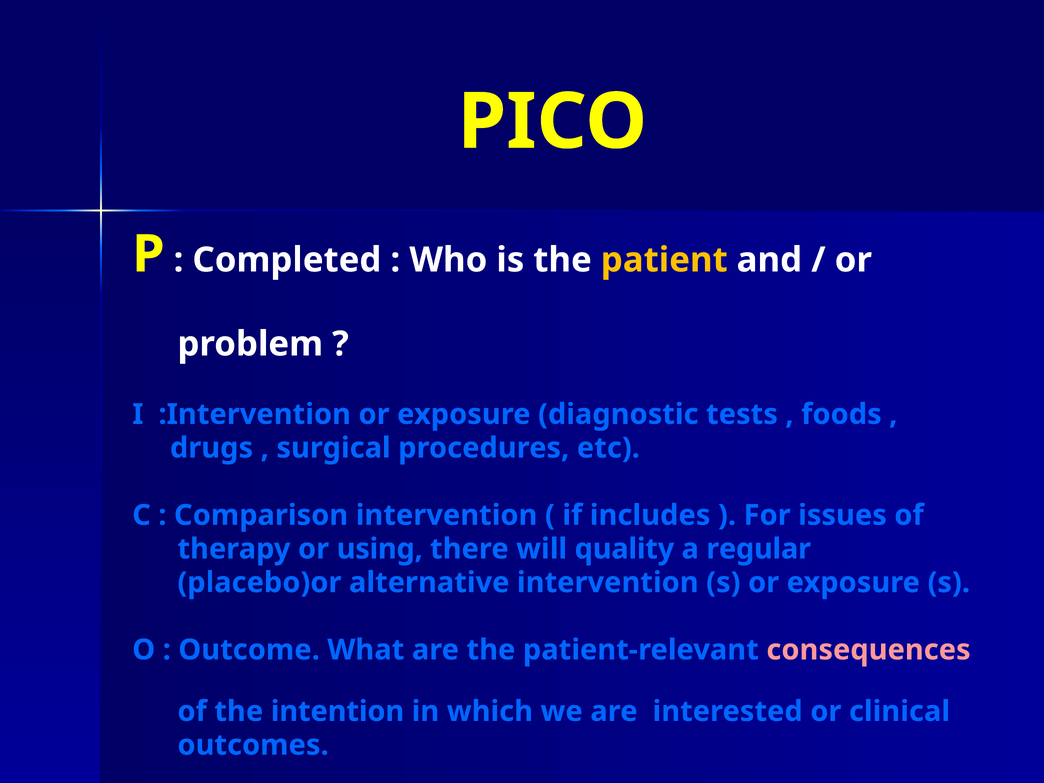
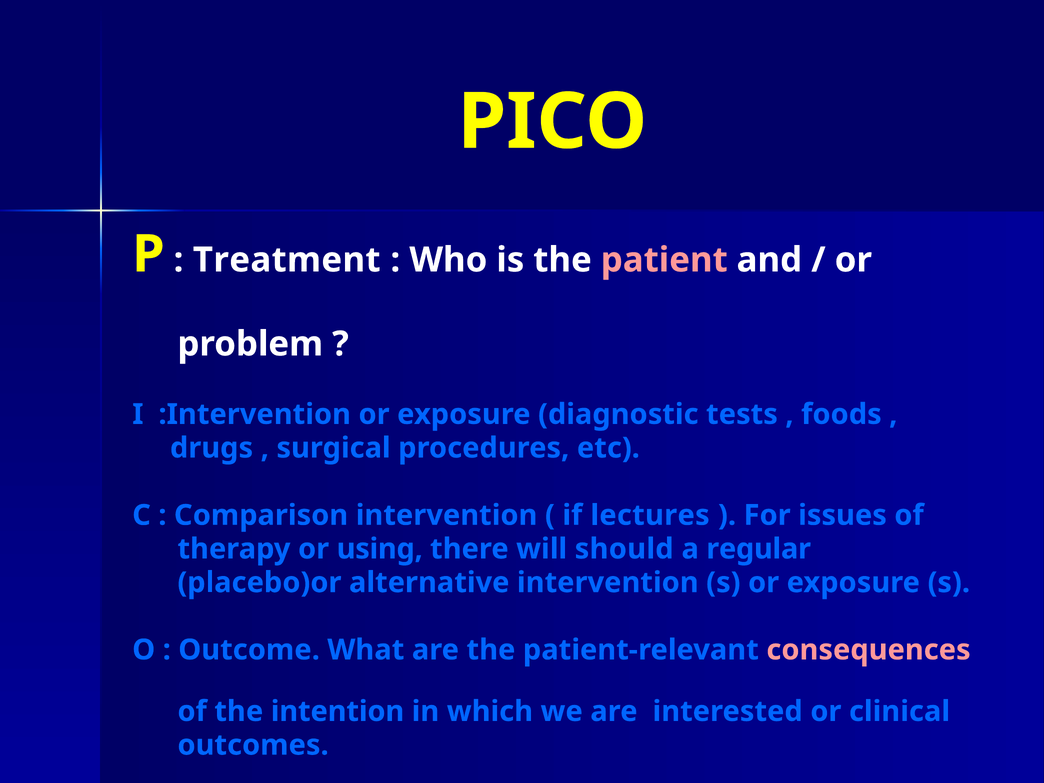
Completed: Completed -> Treatment (287, 260)
patient colour: yellow -> pink (664, 260)
includes: includes -> lectures (650, 515)
quality: quality -> should (624, 549)
